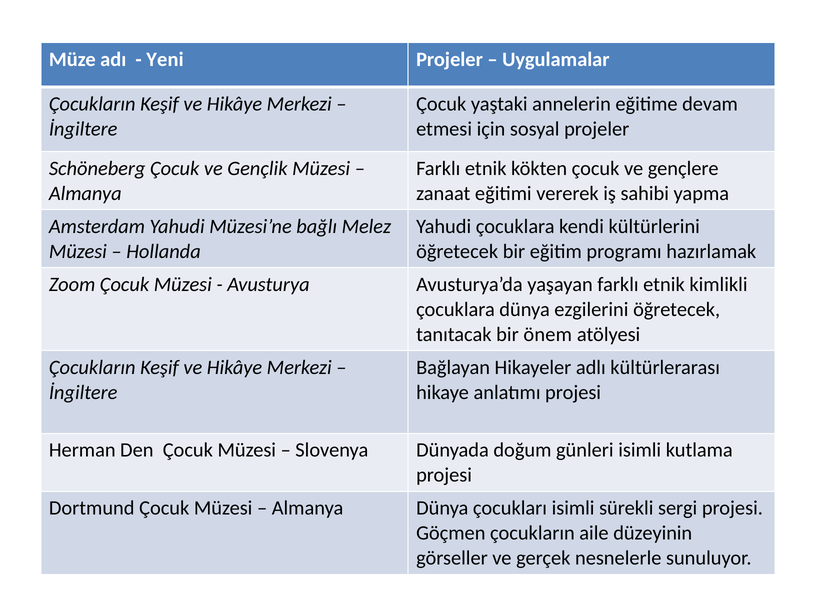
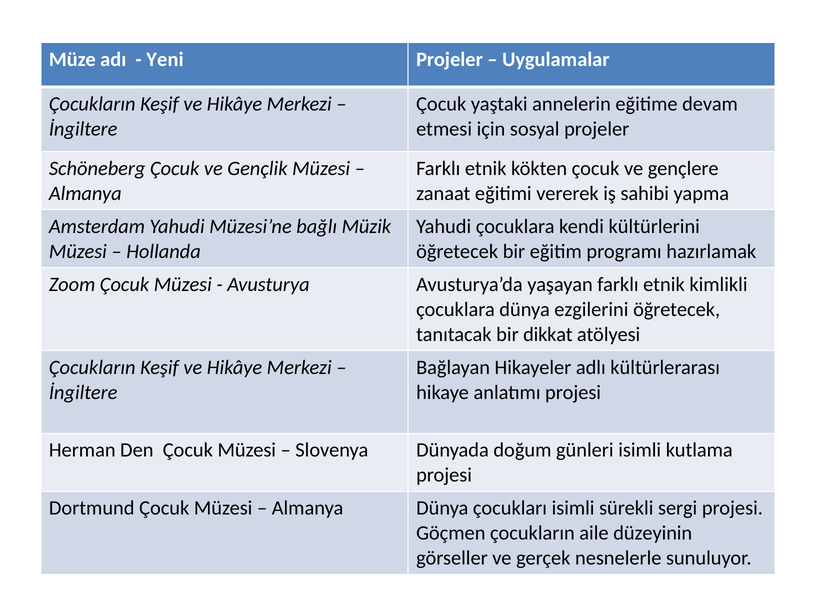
Melez: Melez -> Müzik (366, 227)
önem: önem -> dikkat (548, 334)
